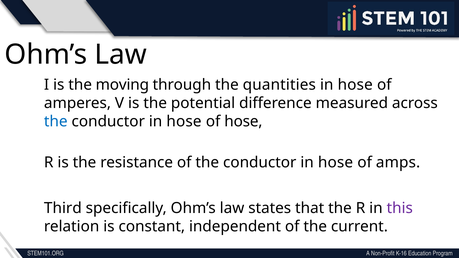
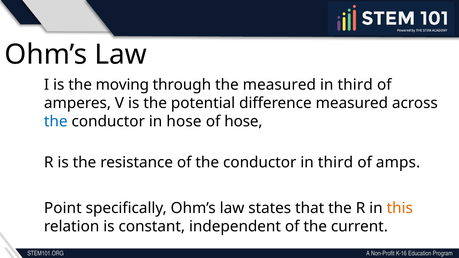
the quantities: quantities -> measured (279, 85)
hose: hose -> third (355, 85)
hose: hose -> third (336, 163)
Third: Third -> Point (63, 208)
this colour: purple -> orange (400, 208)
